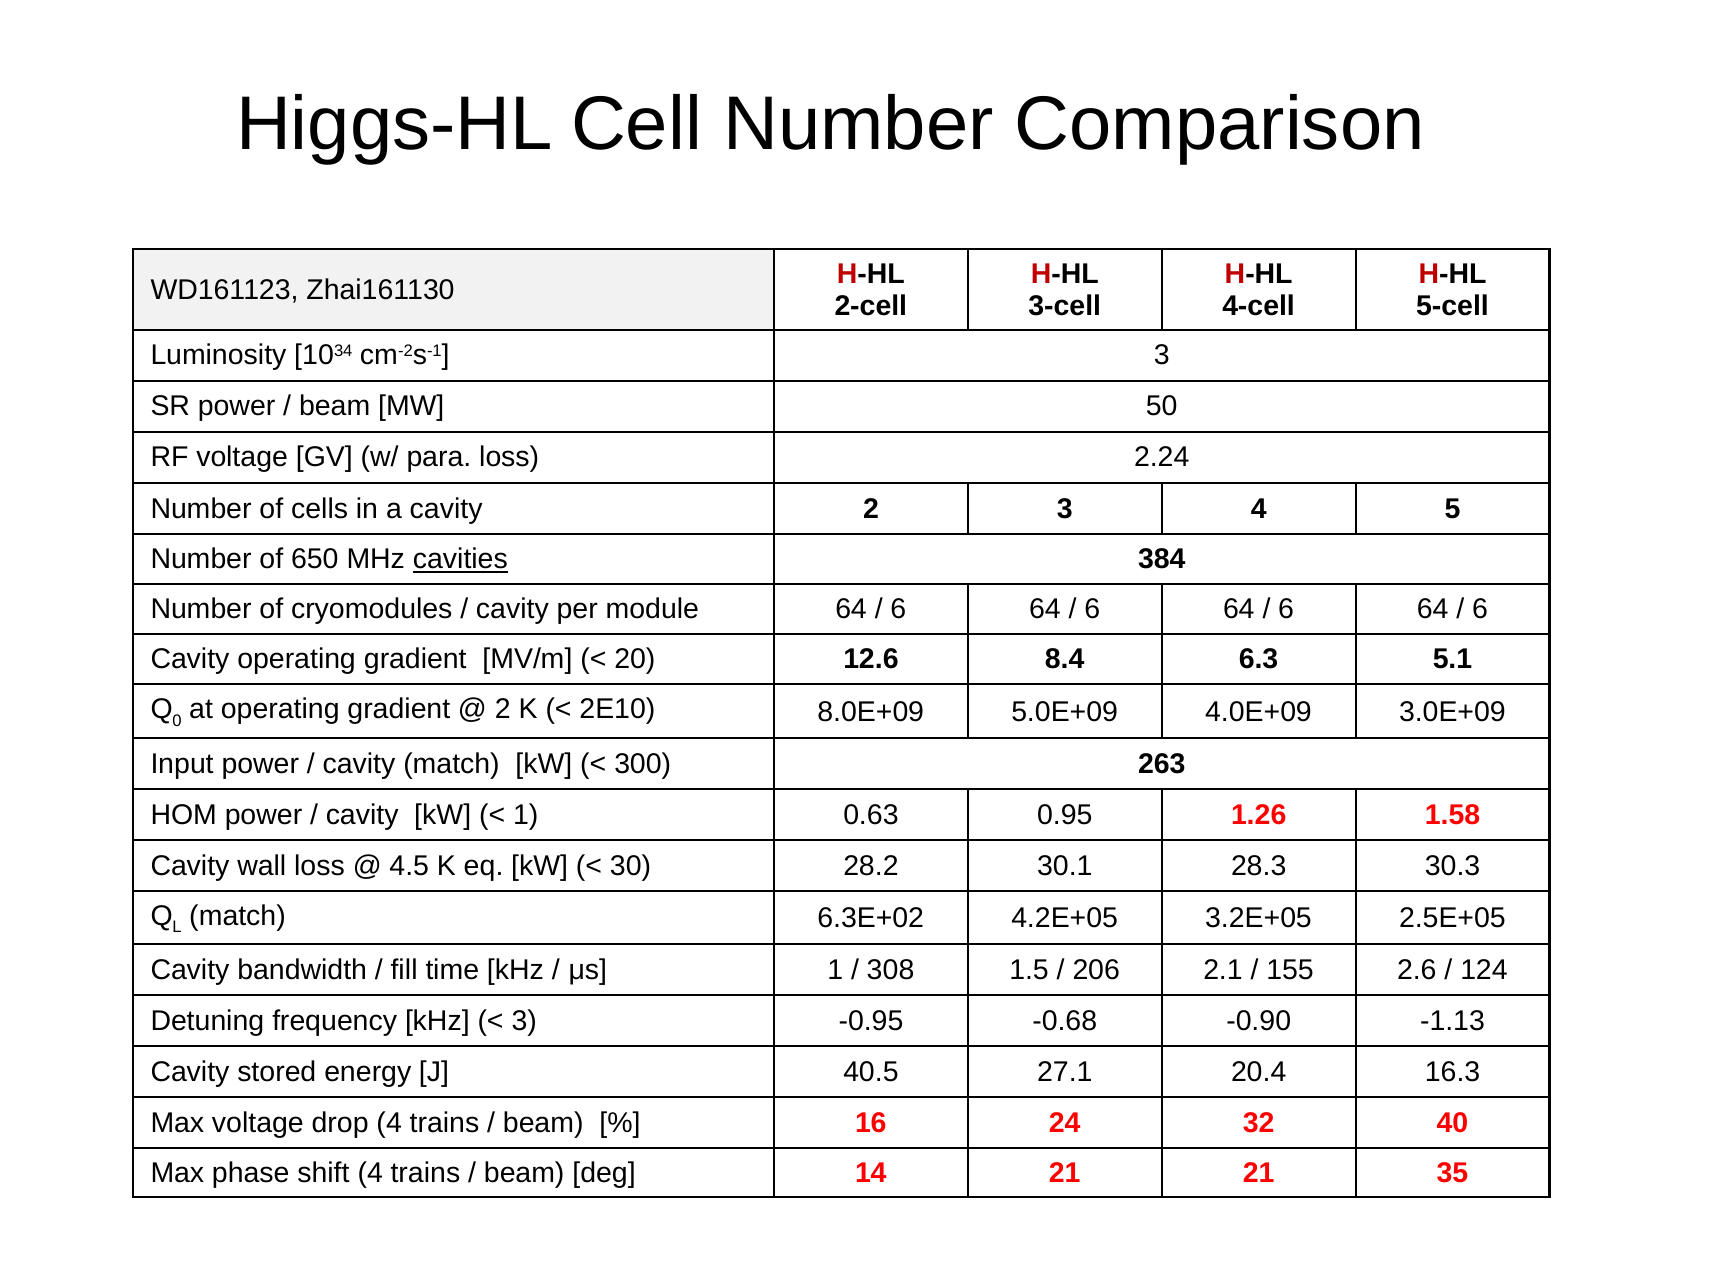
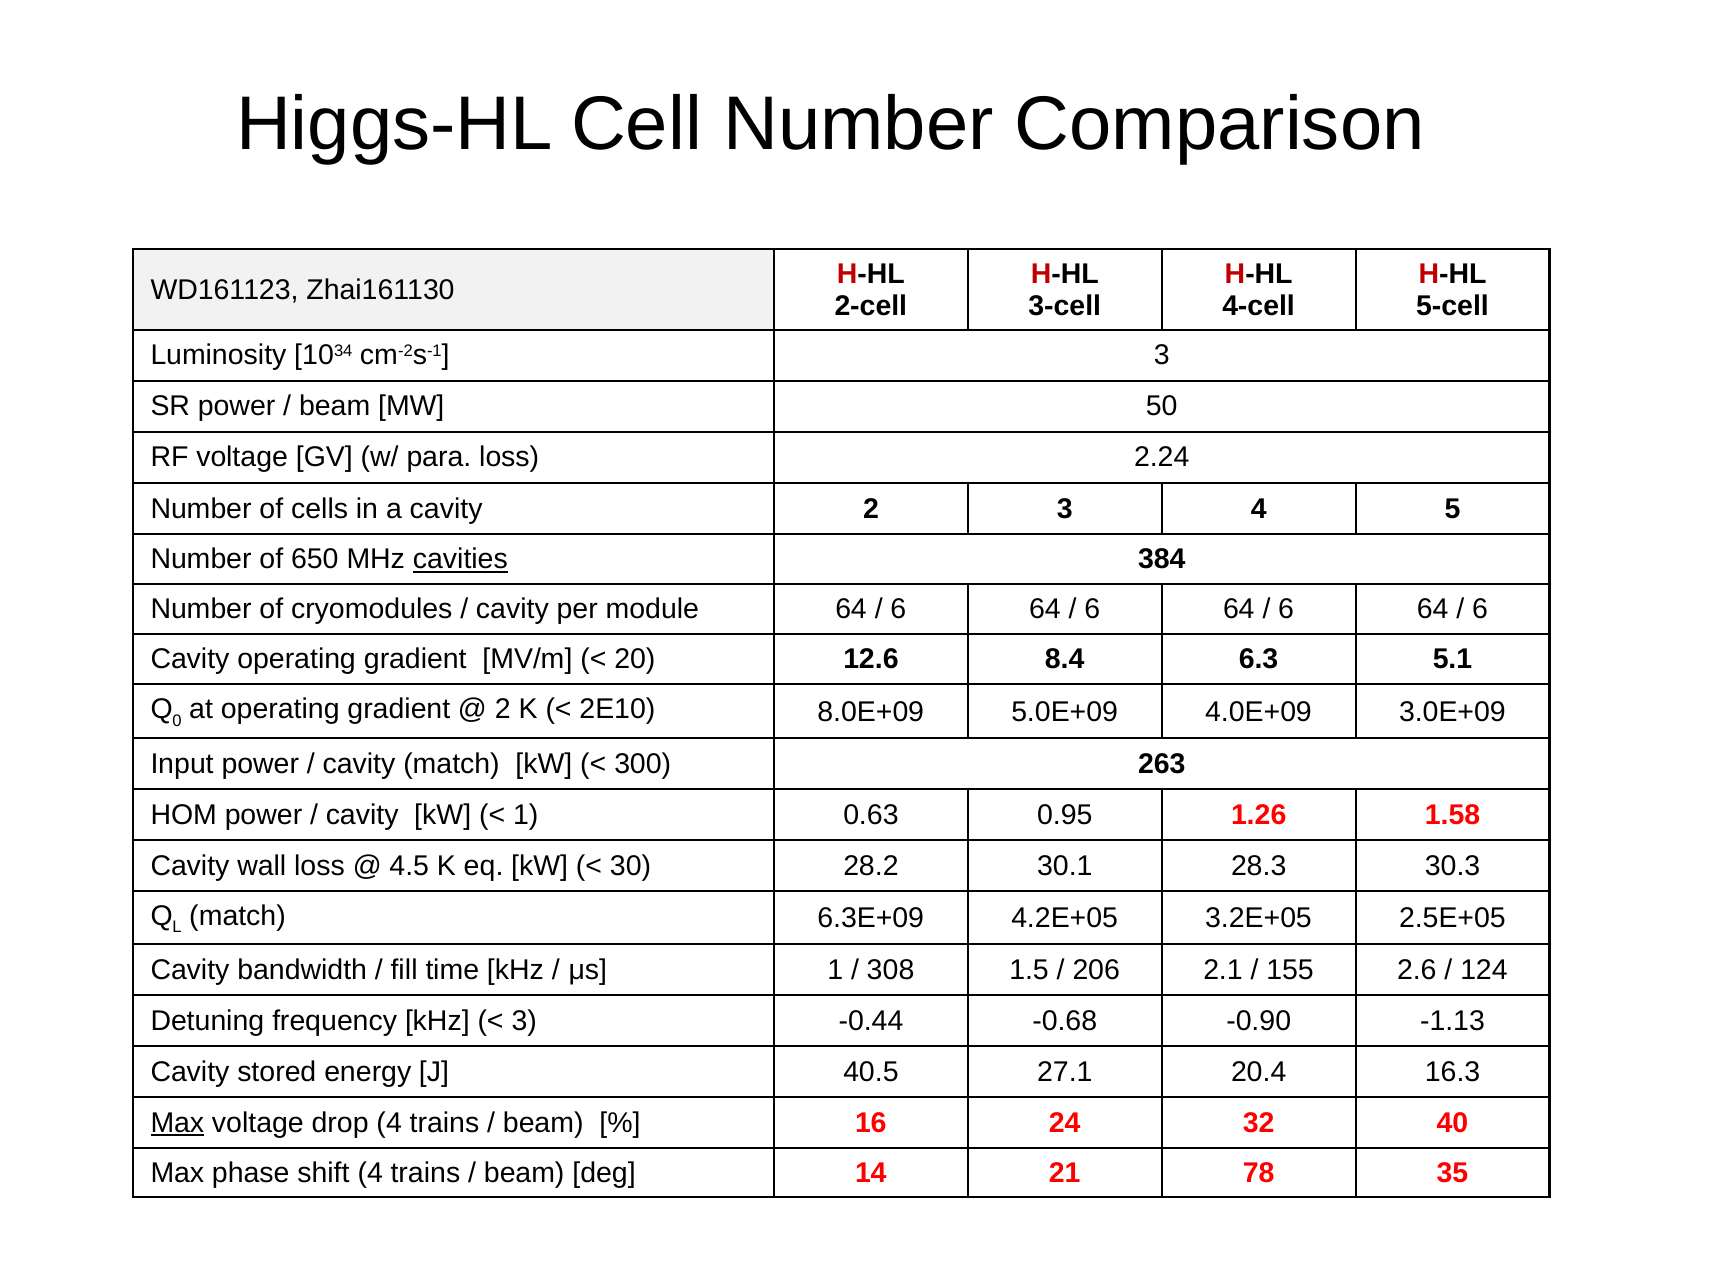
6.3E+02: 6.3E+02 -> 6.3E+09 (871, 918)
-0.95: -0.95 -> -0.44 (871, 1021)
Max underline: none -> present (177, 1122)
21 21: 21 -> 78 (1259, 1172)
